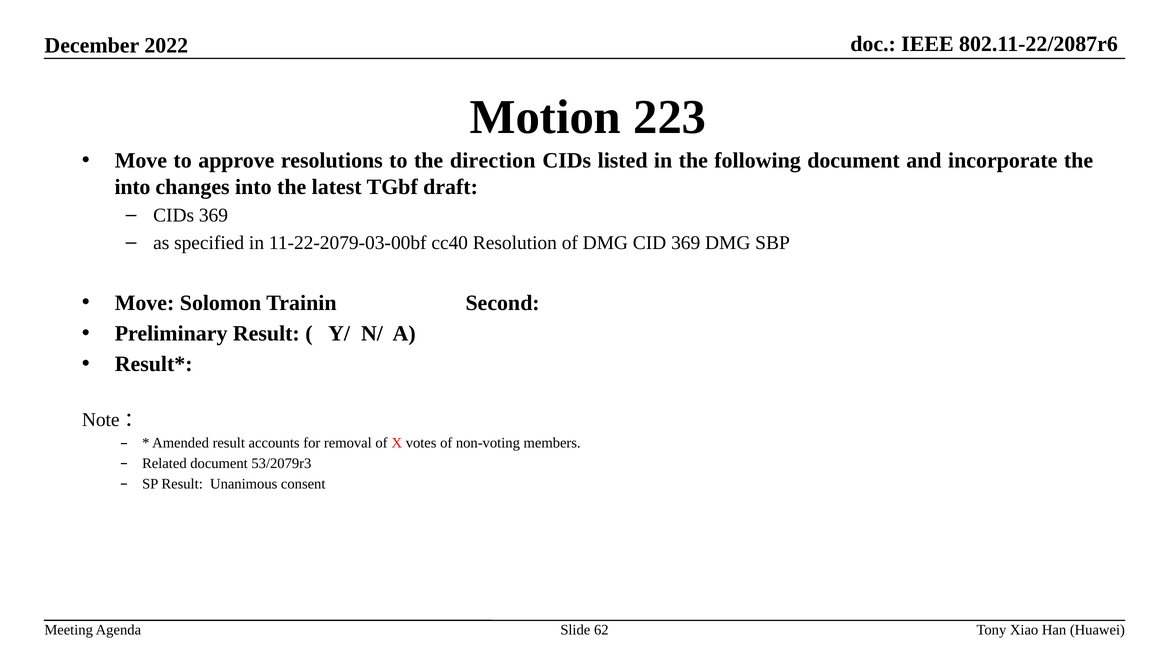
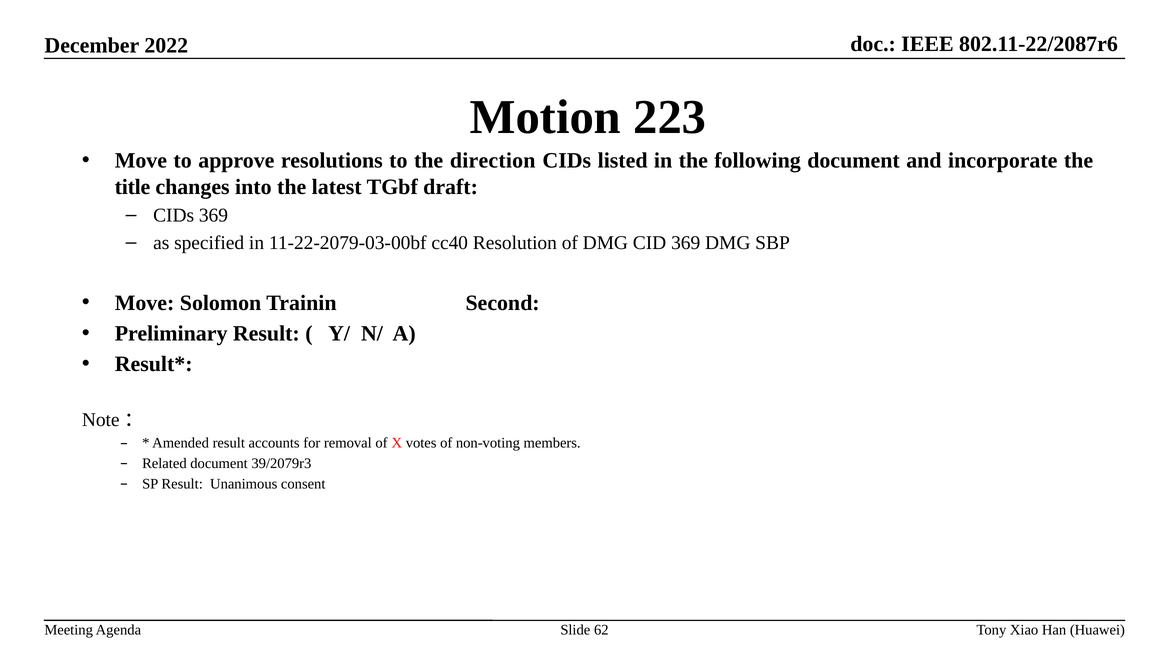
into: into -> title (133, 187)
53/2079r3: 53/2079r3 -> 39/2079r3 (281, 464)
